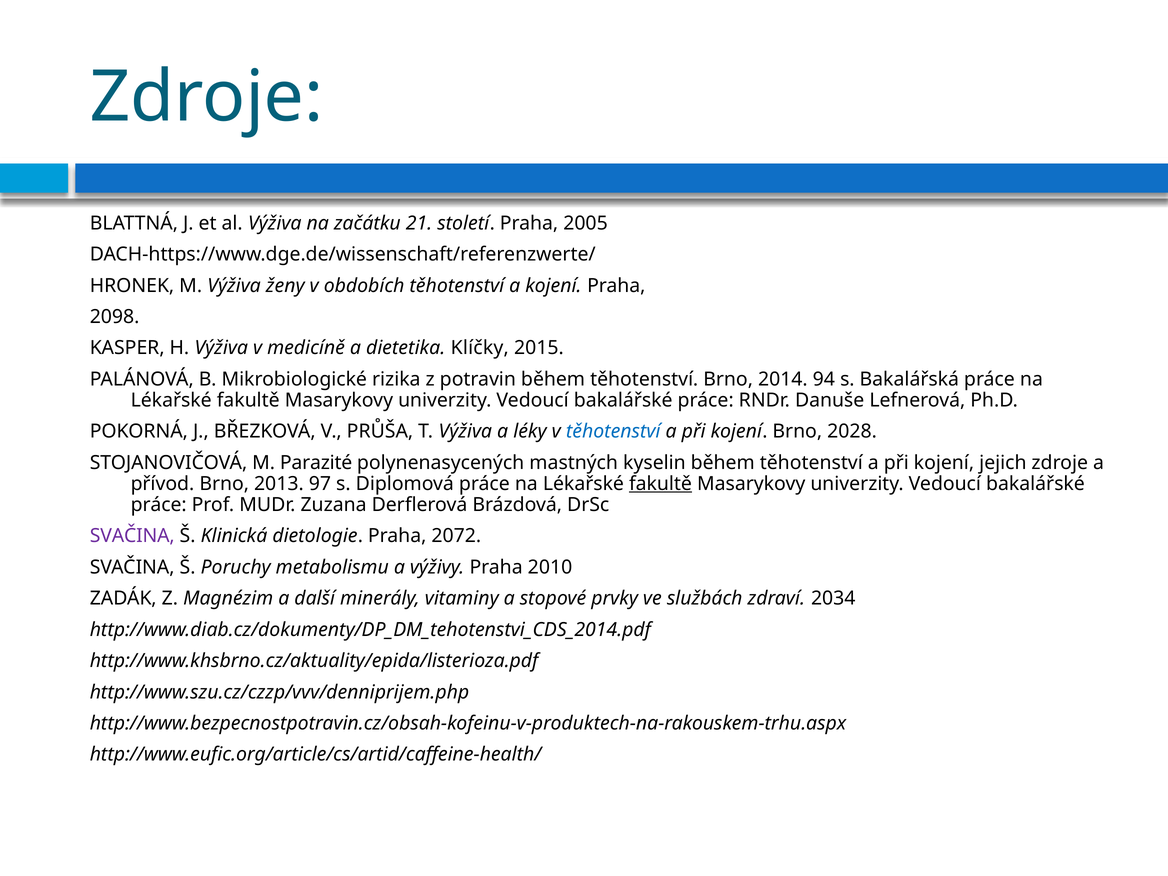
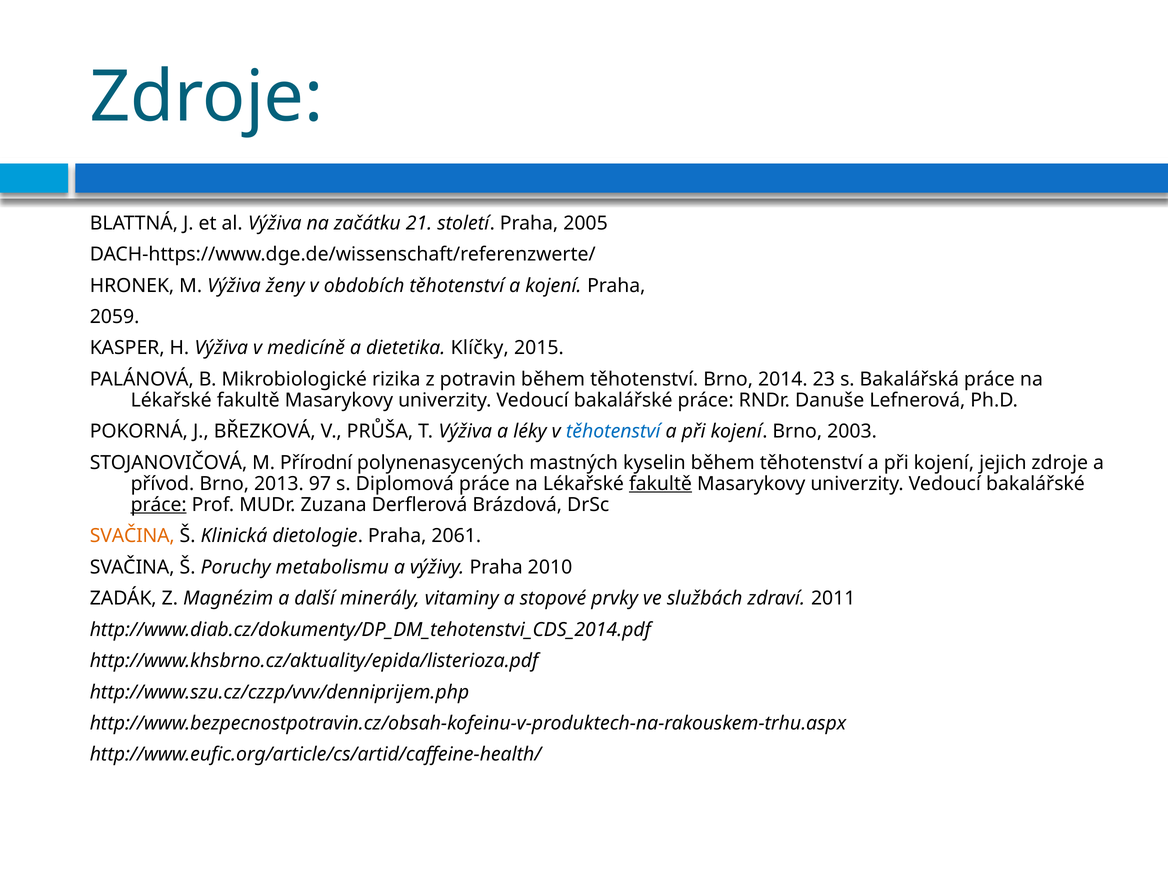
2098: 2098 -> 2059 (115, 317)
94: 94 -> 23 (824, 379)
2028: 2028 -> 2003 (852, 432)
Parazité: Parazité -> Přírodní (316, 463)
práce underline: none -> present (159, 505)
SVAČINA colour: purple -> orange (132, 536)
2072: 2072 -> 2061 (456, 536)
2034: 2034 -> 2011 (833, 598)
